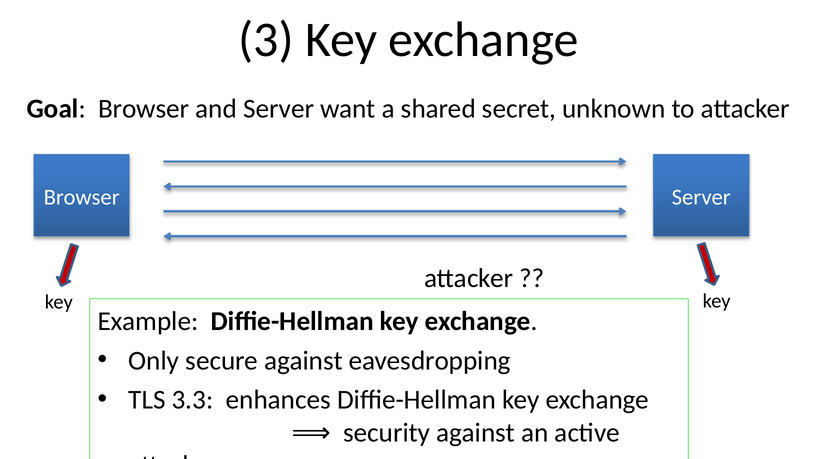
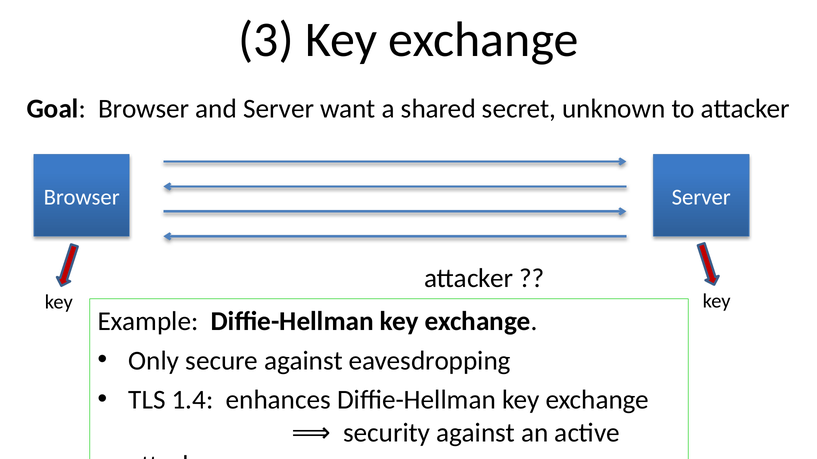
3.3: 3.3 -> 1.4 (193, 400)
